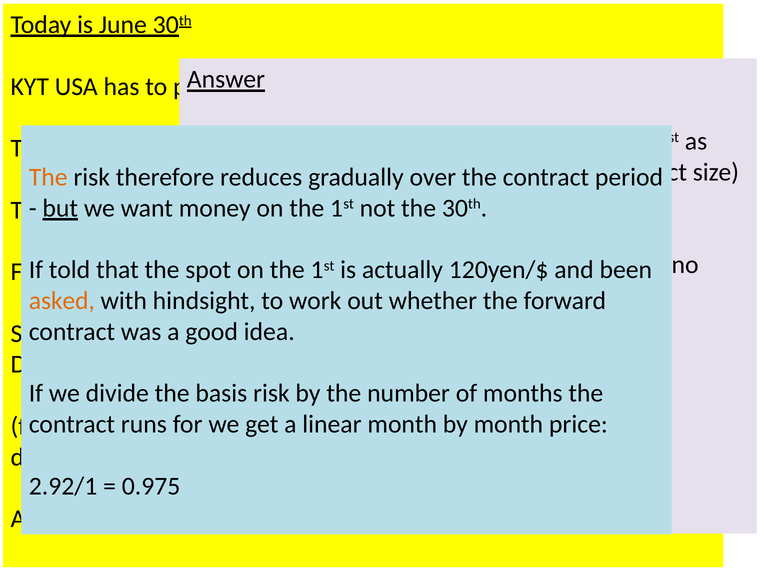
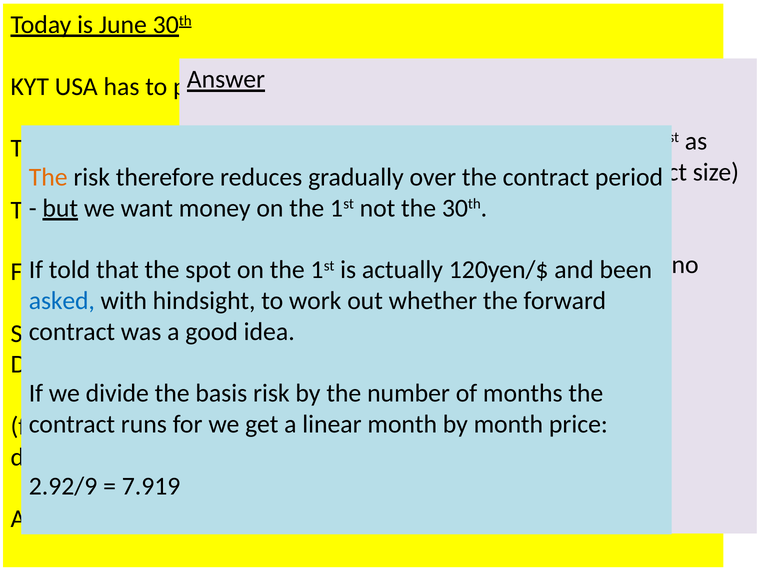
asked colour: orange -> blue (62, 301)
2.92/1: 2.92/1 -> 2.92/9 (63, 486)
0.975: 0.975 -> 7.919 (151, 486)
